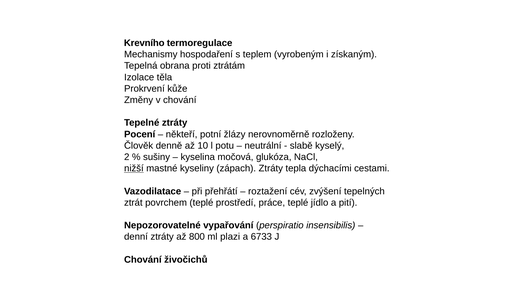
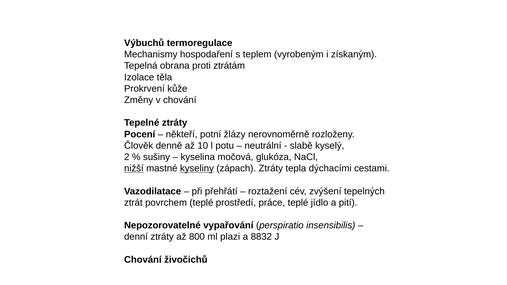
Krevního: Krevního -> Výbuchů (144, 43)
kyseliny underline: none -> present (197, 169)
6733: 6733 -> 8832 (261, 237)
